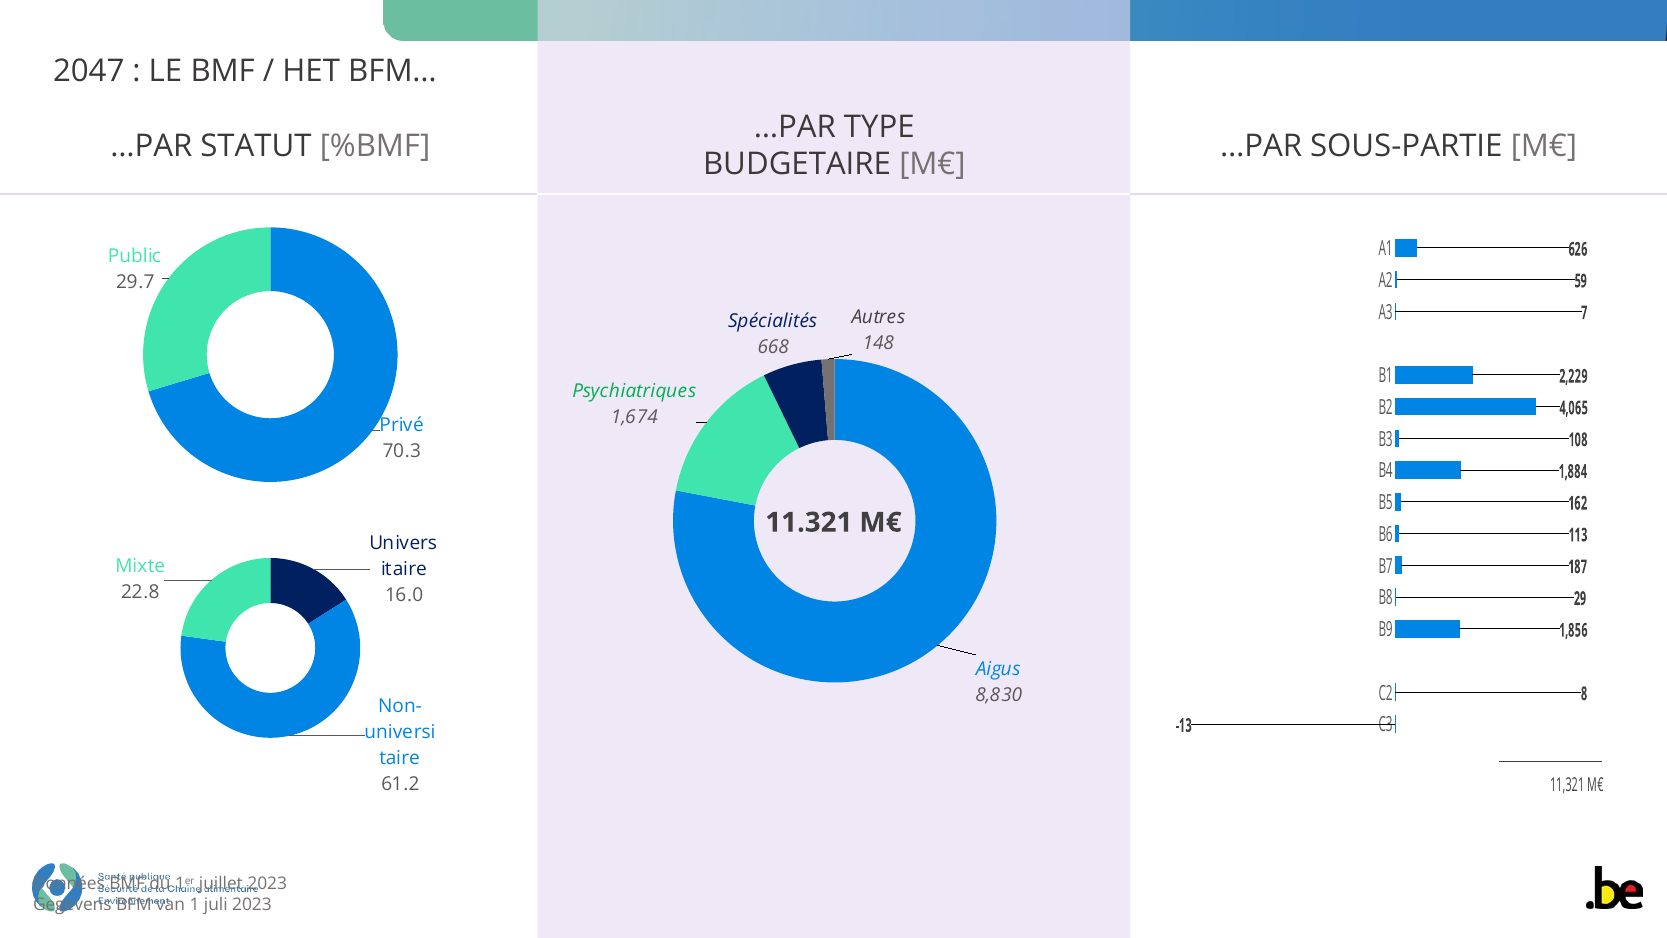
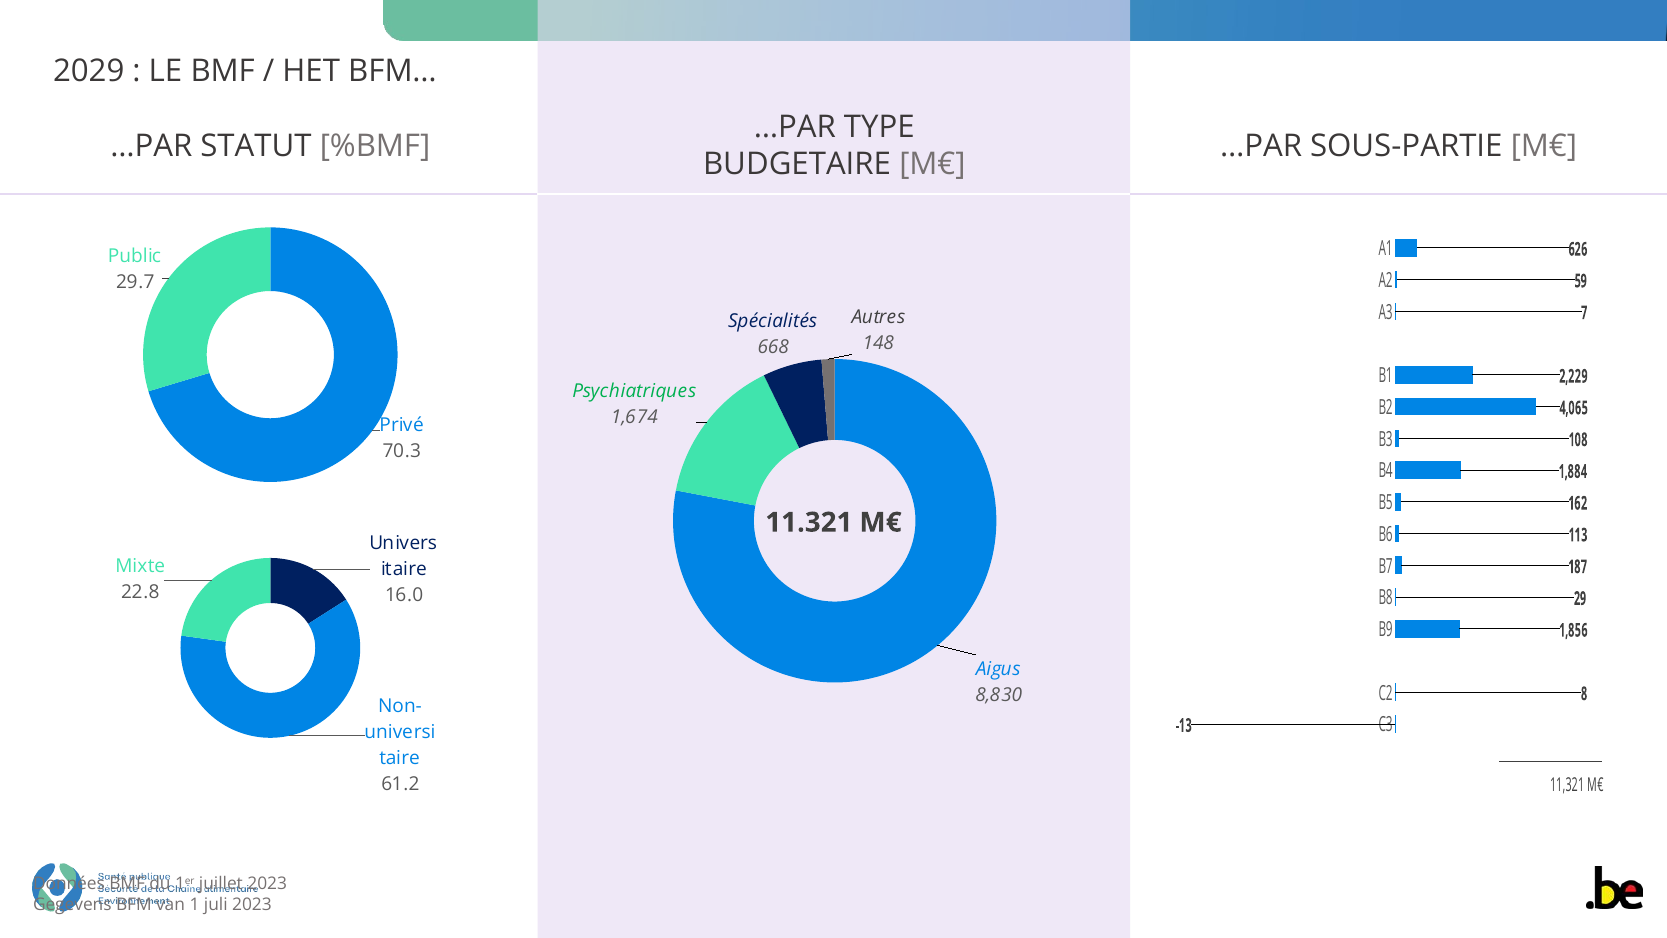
2047: 2047 -> 2029 (89, 72)
